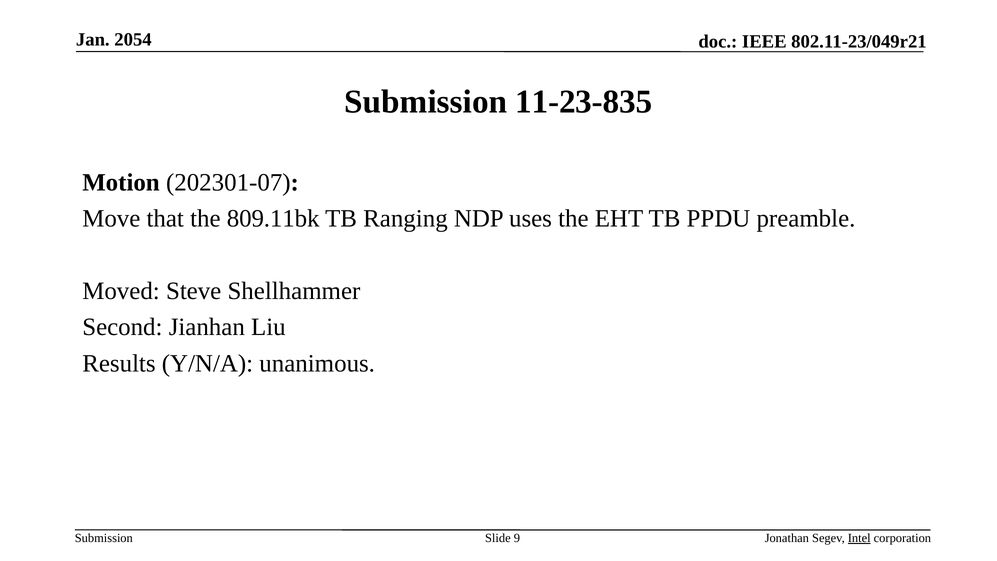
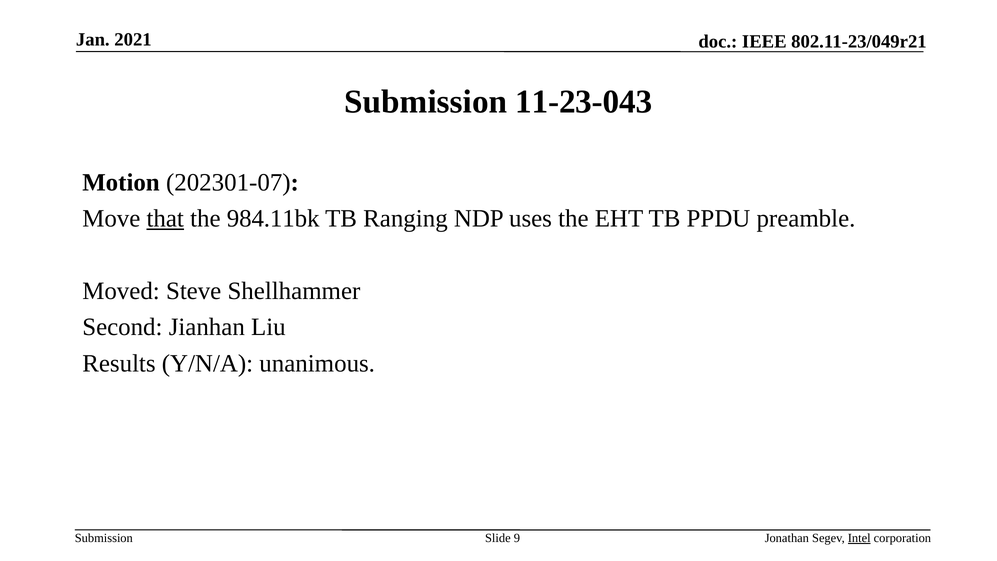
2054: 2054 -> 2021 (133, 40)
11-23-835: 11-23-835 -> 11-23-043 (584, 102)
that underline: none -> present (165, 219)
809.11bk: 809.11bk -> 984.11bk (273, 219)
